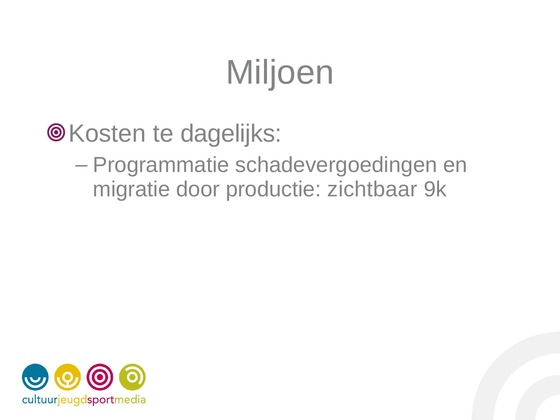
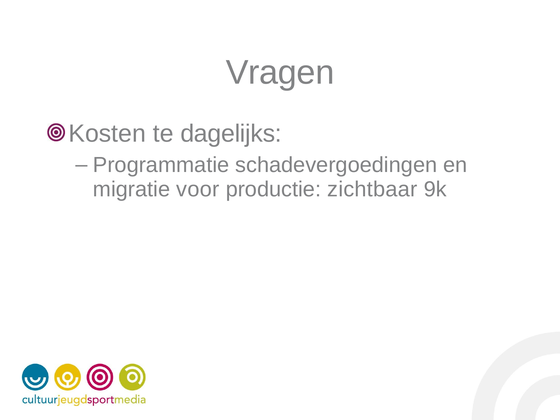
Miljoen: Miljoen -> Vragen (280, 72)
door: door -> voor (198, 189)
